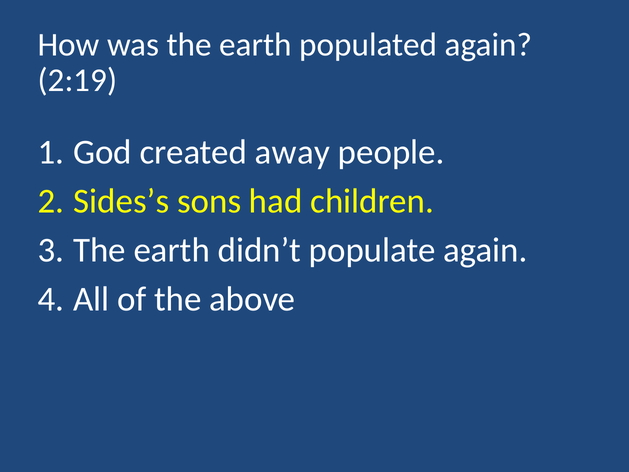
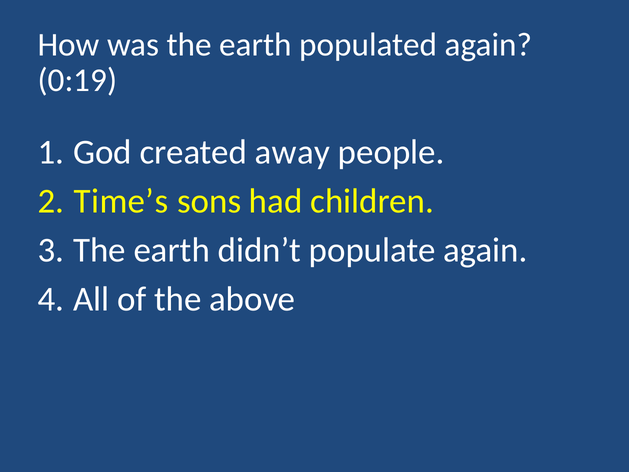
2:19: 2:19 -> 0:19 (77, 80)
Sides’s: Sides’s -> Time’s (121, 201)
